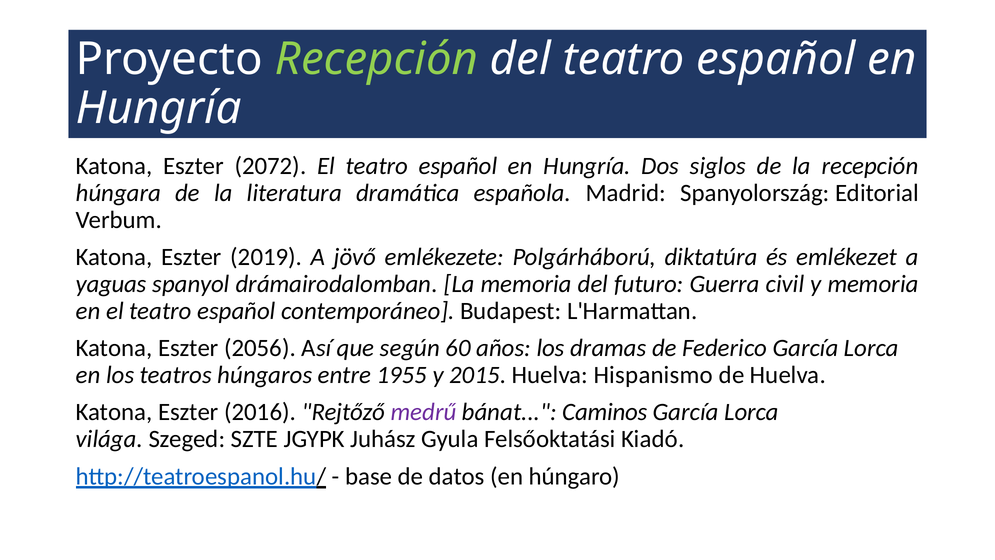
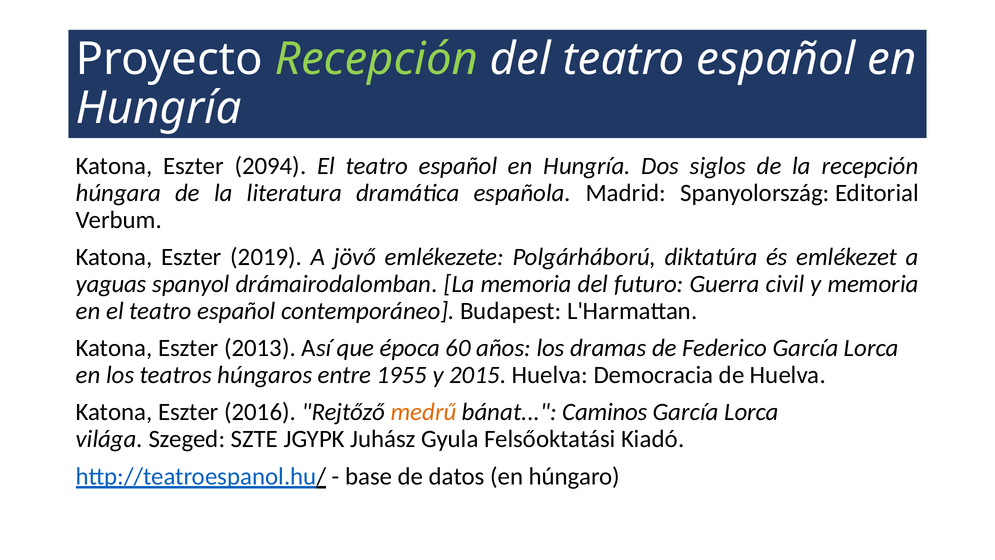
2072: 2072 -> 2094 (270, 166)
2056: 2056 -> 2013 (260, 348)
según: según -> época (410, 348)
Hispanismo: Hispanismo -> Democracia (653, 375)
medrű colour: purple -> orange (423, 412)
